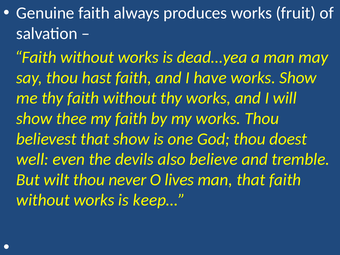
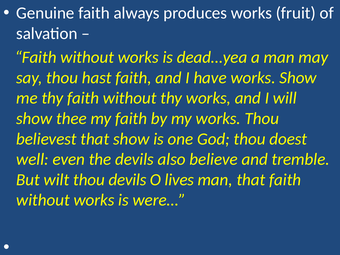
thou never: never -> devils (127, 180)
keep…: keep… -> were… (159, 200)
